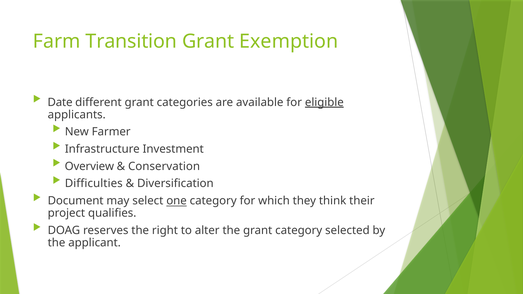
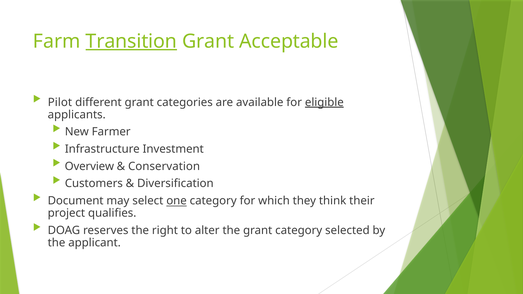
Transition underline: none -> present (131, 41)
Exemption: Exemption -> Acceptable (289, 41)
Date: Date -> Pilot (60, 102)
Difficulties: Difficulties -> Customers (94, 184)
